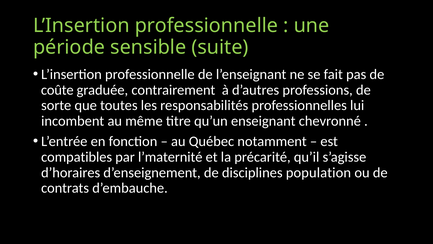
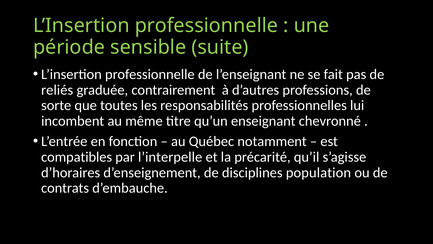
coûte: coûte -> reliés (57, 90)
l’maternité: l’maternité -> l’interpelle (170, 157)
